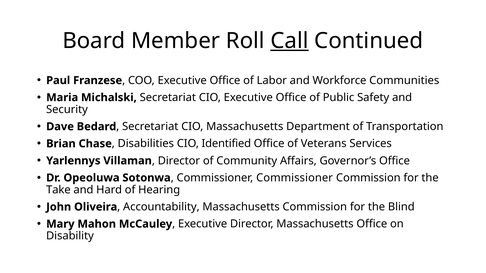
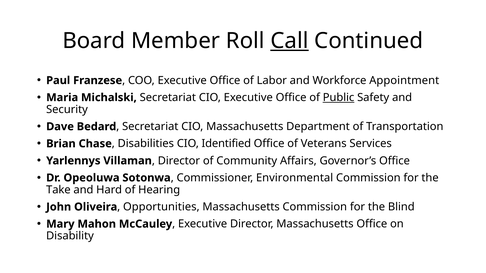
Communities: Communities -> Appointment (404, 81)
Public underline: none -> present (339, 98)
Commissioner Commissioner: Commissioner -> Environmental (295, 178)
Accountability: Accountability -> Opportunities (161, 207)
